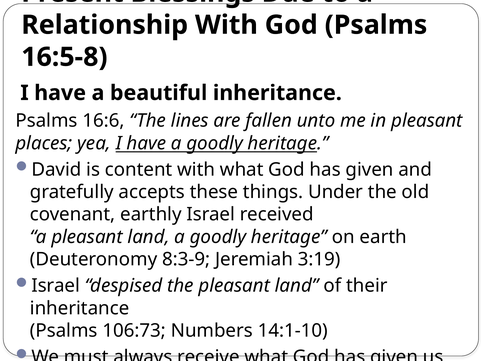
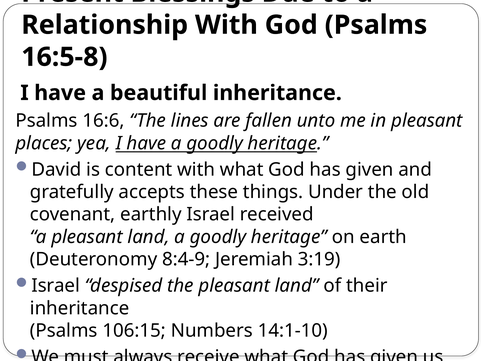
8:3-9: 8:3-9 -> 8:4-9 (186, 260)
106:73: 106:73 -> 106:15 (134, 331)
